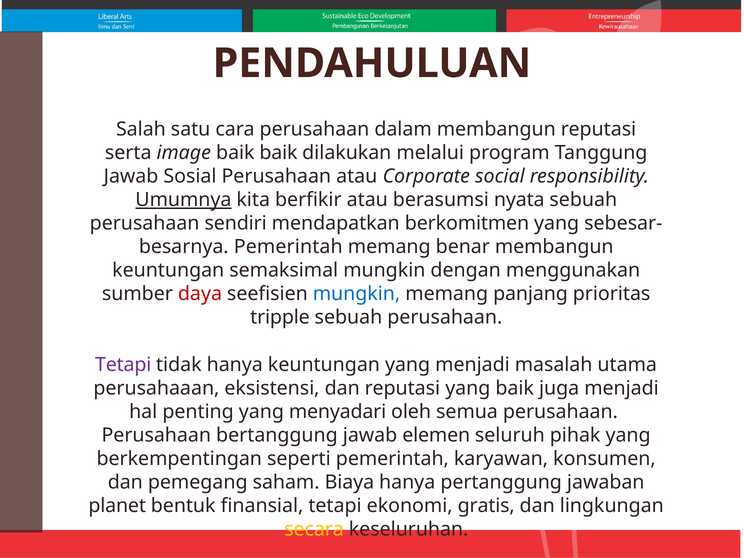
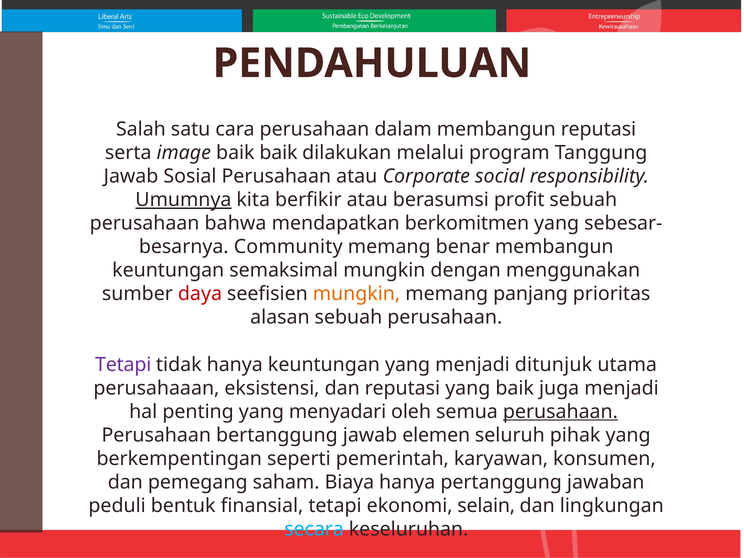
nyata: nyata -> profit (519, 200)
sendiri: sendiri -> bahwa (236, 223)
Pemerintah: Pemerintah -> Community (288, 247)
mungkin colour: blue -> orange (357, 294)
tripple: tripple -> alasan (280, 318)
masalah: masalah -> ditunjuk (554, 365)
perusahaan underline: none -> present (560, 412)
planet: planet -> peduli (117, 506)
gratis: gratis -> selain (486, 506)
secara colour: yellow -> light blue (314, 529)
